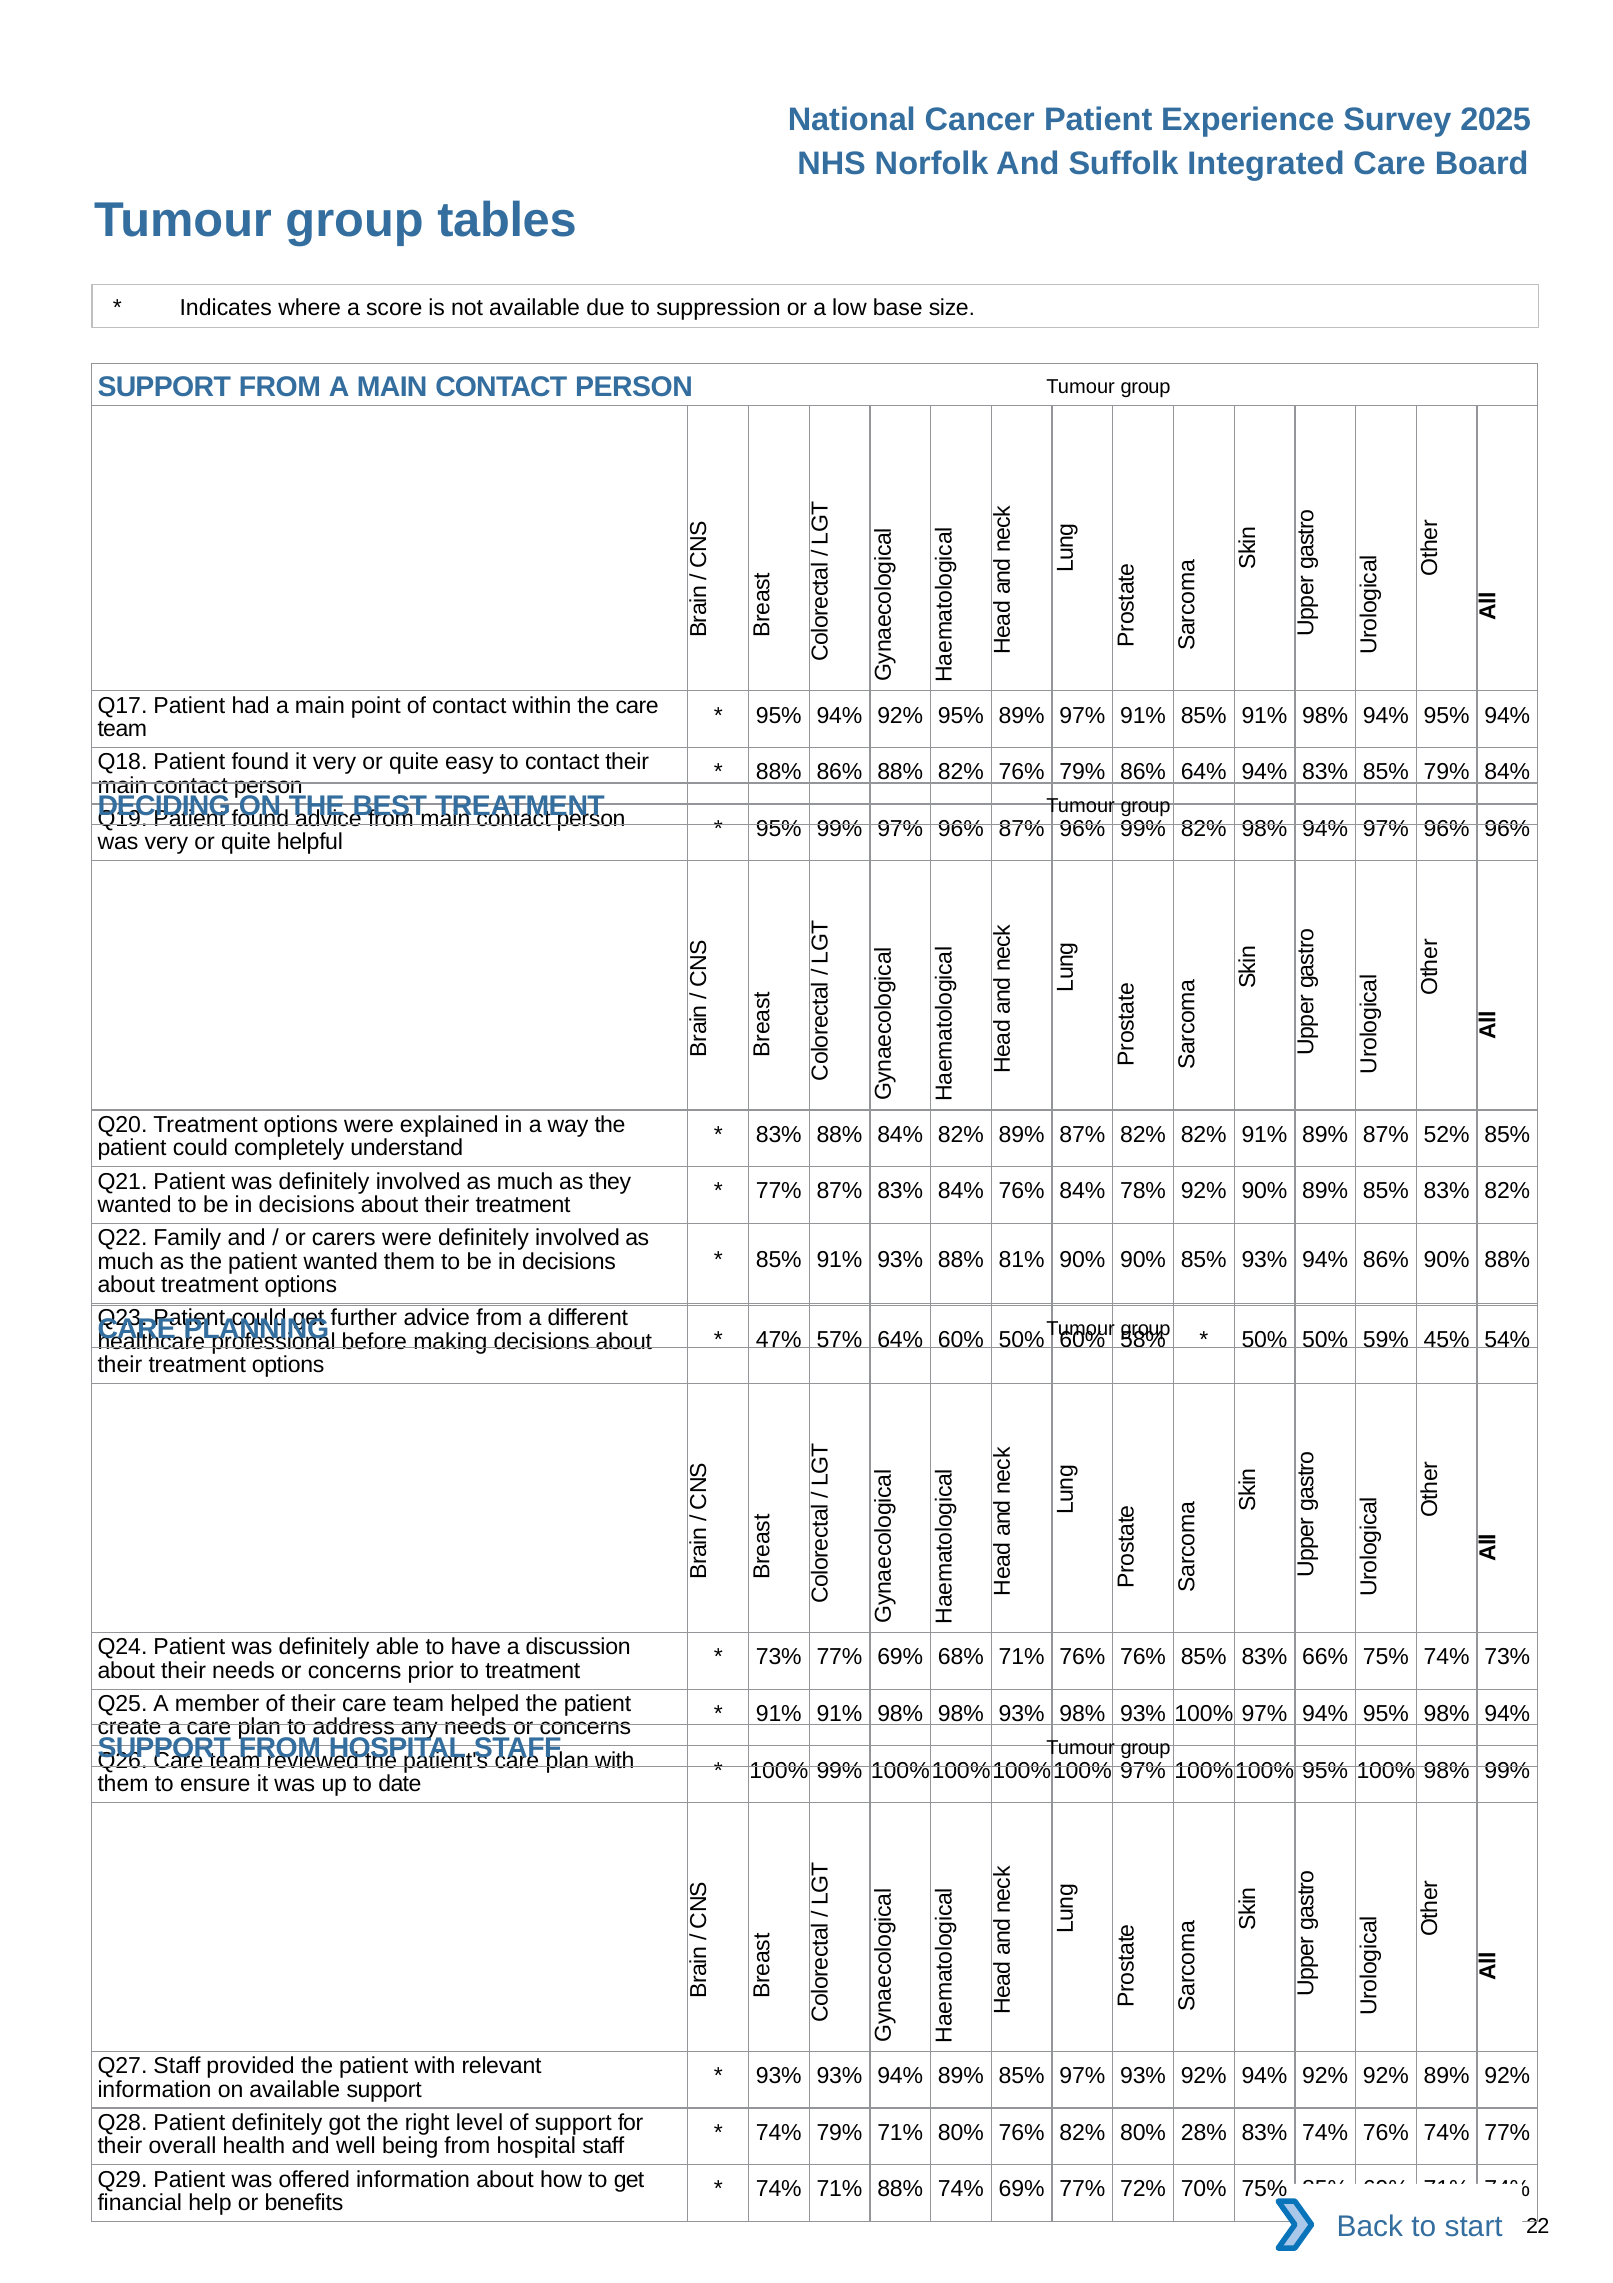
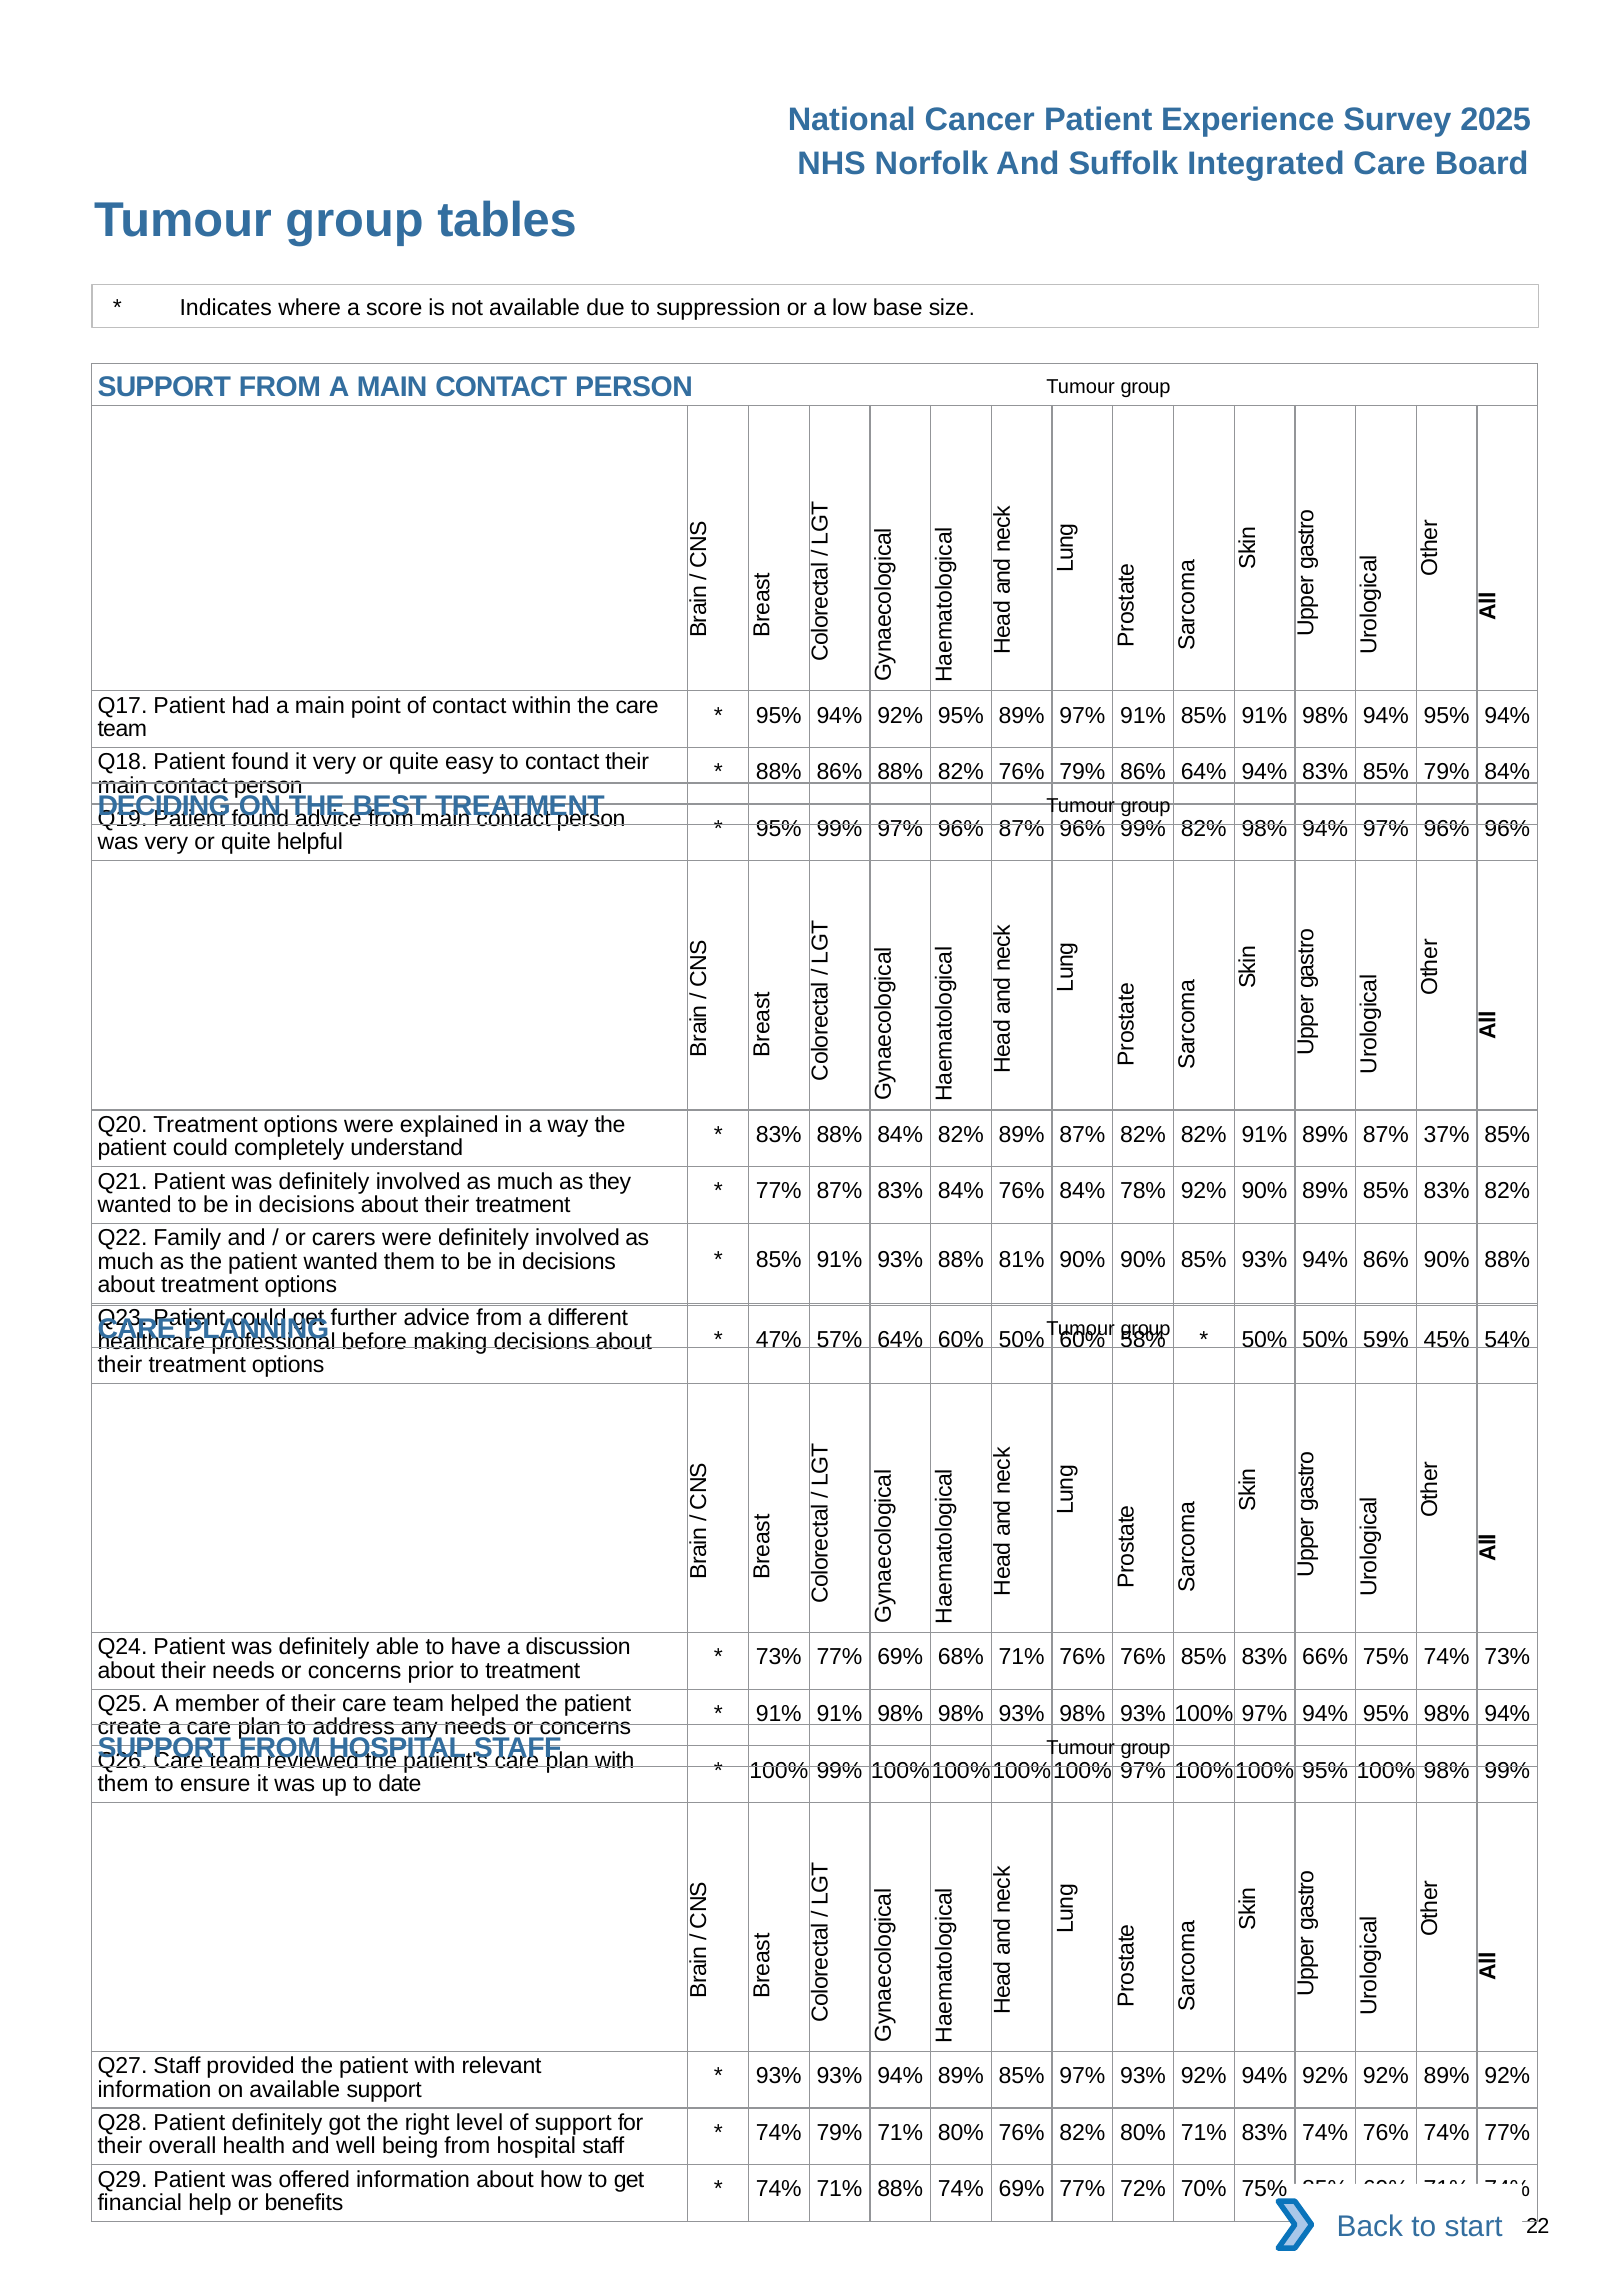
52%: 52% -> 37% (1447, 1134)
80% 28%: 28% -> 71% (1204, 2132)
